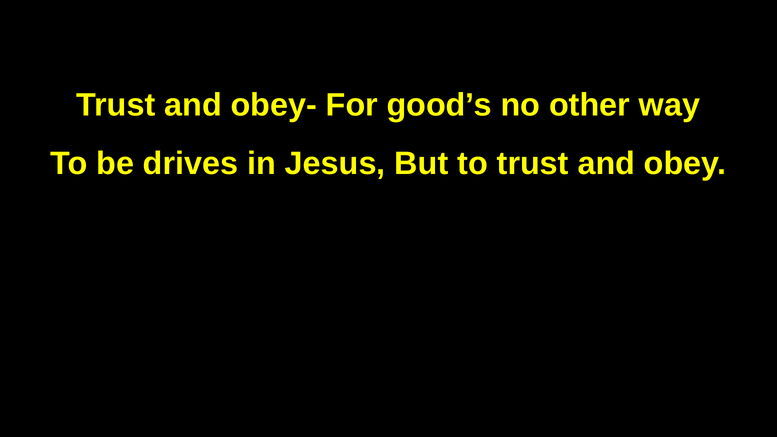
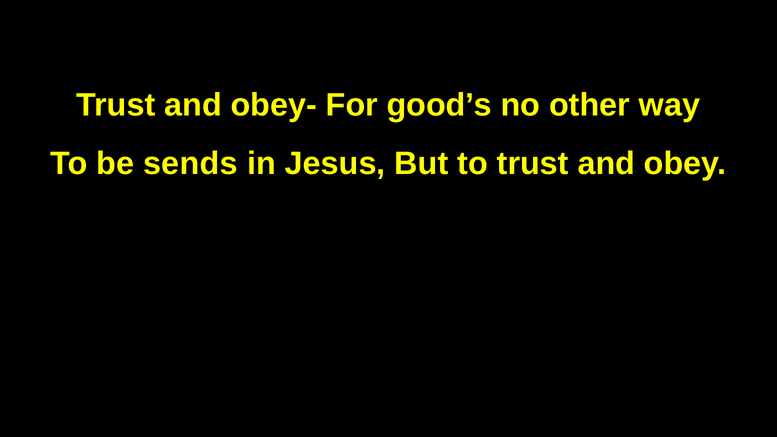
drives: drives -> sends (190, 163)
